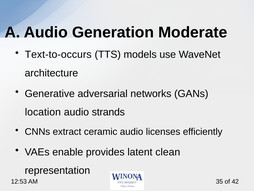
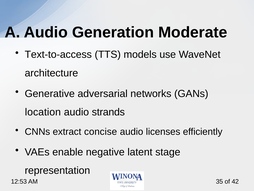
Text-to-occurs: Text-to-occurs -> Text-to-access (58, 54)
ceramic: ceramic -> concise (101, 131)
provides: provides -> negative (105, 152)
clean: clean -> stage (168, 152)
